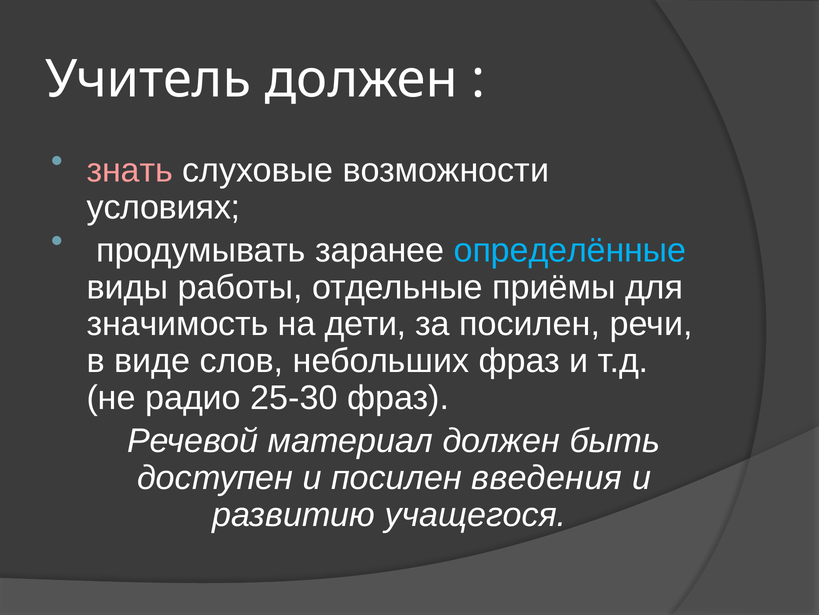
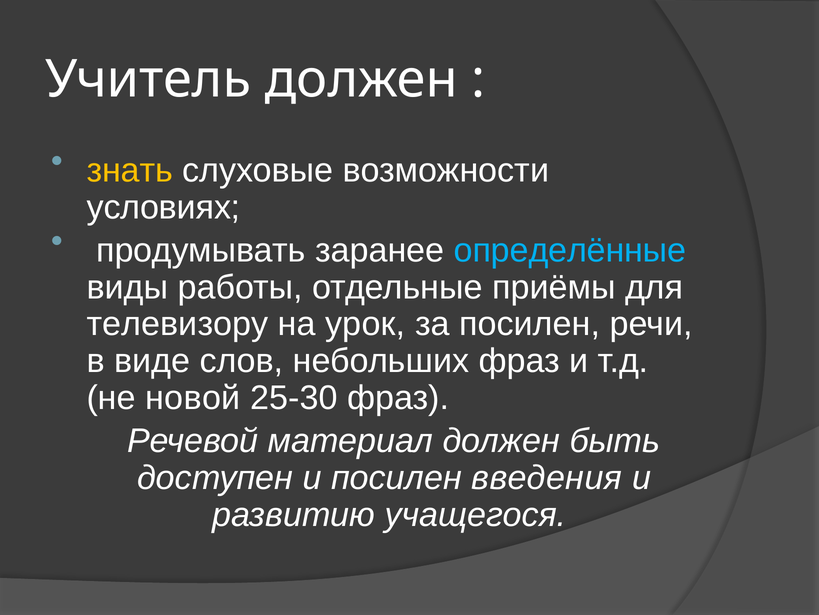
знать colour: pink -> yellow (130, 170)
значимость: значимость -> телевизору (177, 324)
дети: дети -> урок (365, 324)
радио: радио -> новой (193, 397)
